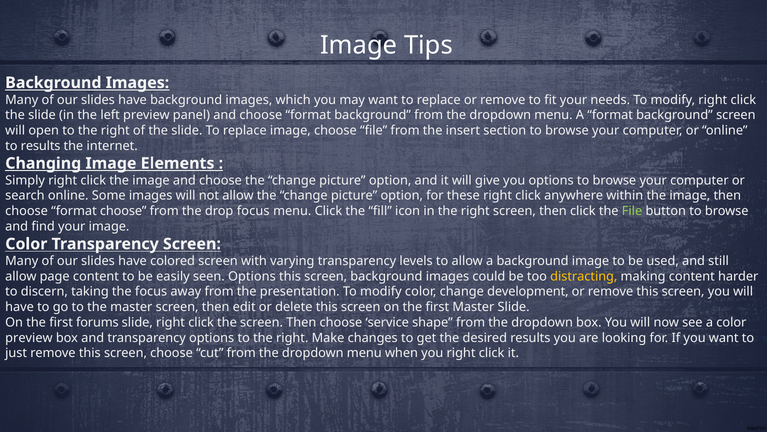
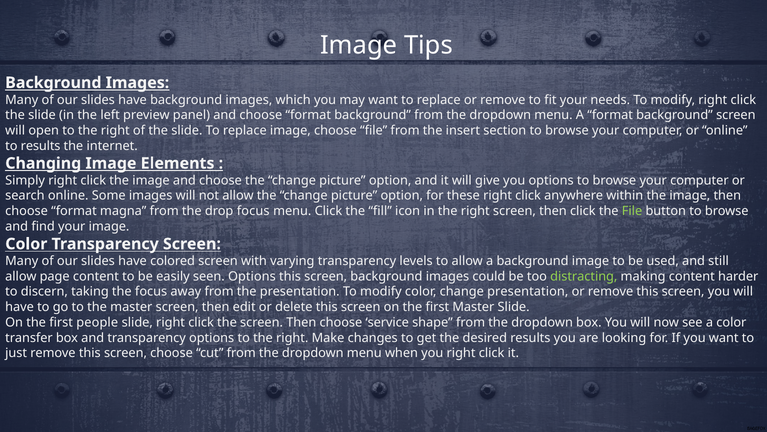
format choose: choose -> magna (123, 211)
distracting colour: yellow -> light green (584, 276)
change development: development -> presentation (528, 291)
forums: forums -> people (97, 322)
preview: preview -> transfer (29, 337)
